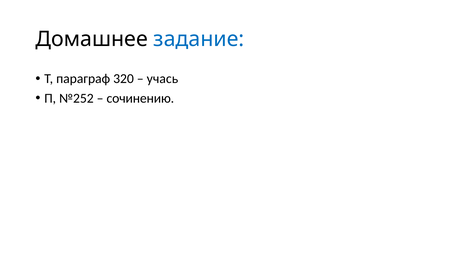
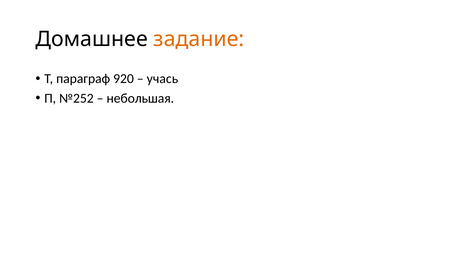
задание colour: blue -> orange (199, 39)
320: 320 -> 920 (123, 79)
сочинению: сочинению -> небольшая (140, 98)
